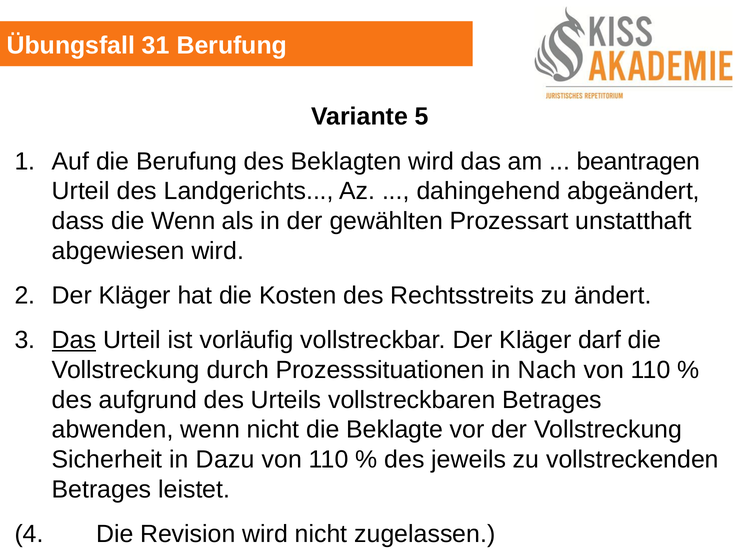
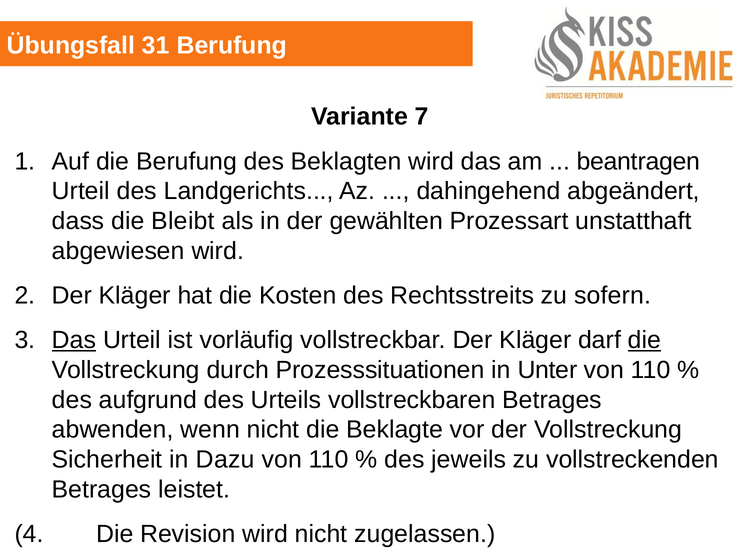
5: 5 -> 7 (422, 117)
die Wenn: Wenn -> Bleibt (183, 221)
ändert: ändert -> sofern (613, 296)
die underline: none -> present (644, 341)
Nach: Nach -> Unter (547, 370)
